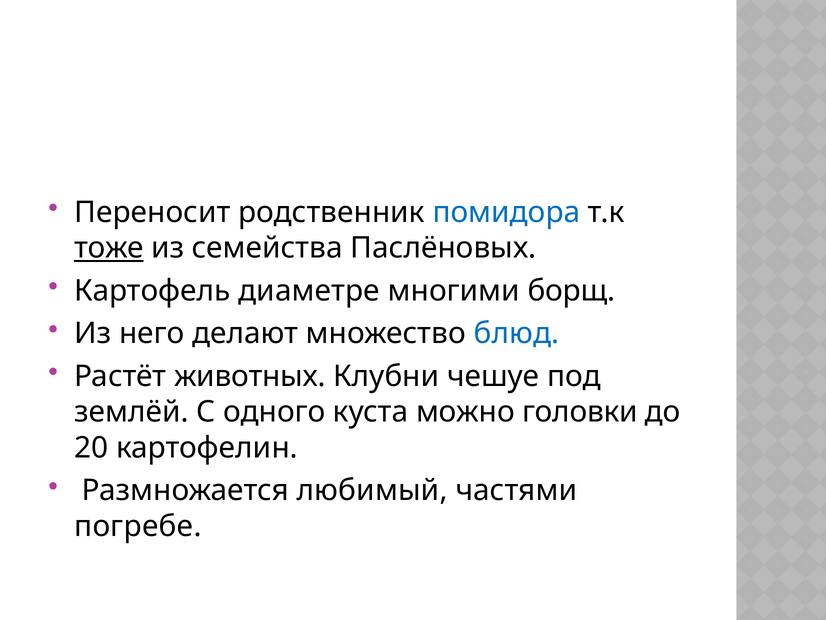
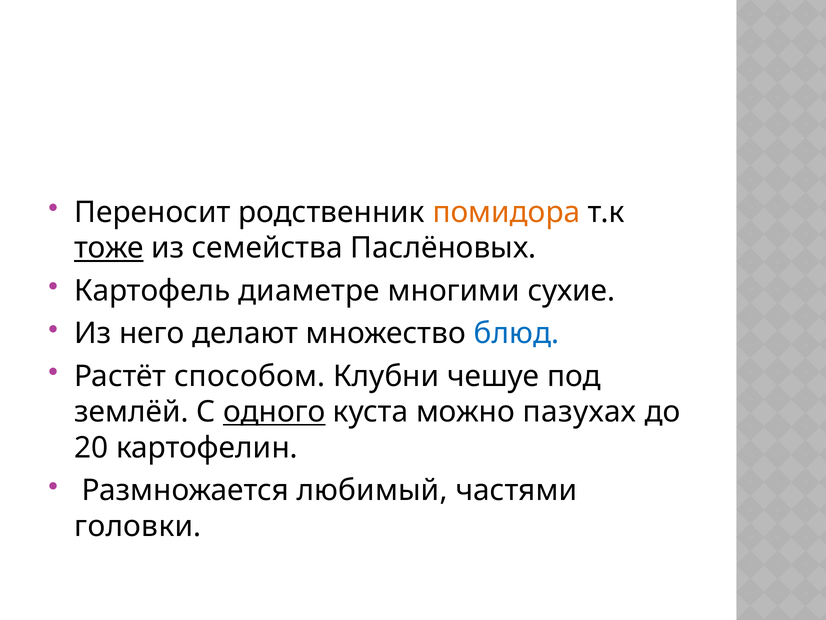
помидора colour: blue -> orange (506, 212)
борщ: борщ -> сухие (571, 291)
животных: животных -> способом (250, 376)
одного underline: none -> present (274, 412)
головки: головки -> пазухах (580, 412)
погребе: погребе -> головки (138, 526)
